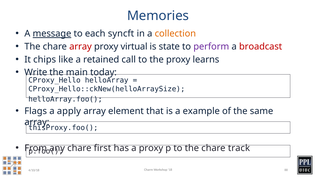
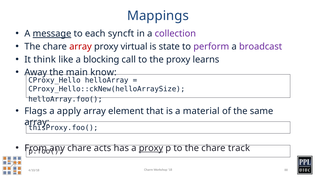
Memories: Memories -> Mappings (158, 16)
collection colour: orange -> purple (175, 34)
broadcast colour: red -> purple (261, 47)
chips: chips -> think (45, 59)
retained: retained -> blocking (101, 59)
Write: Write -> Away (36, 72)
today: today -> know (103, 72)
example: example -> material (201, 111)
first: first -> acts (102, 148)
proxy underline: none -> present (151, 148)
